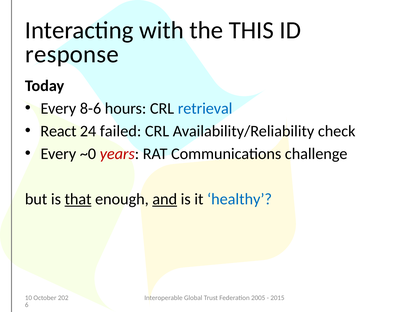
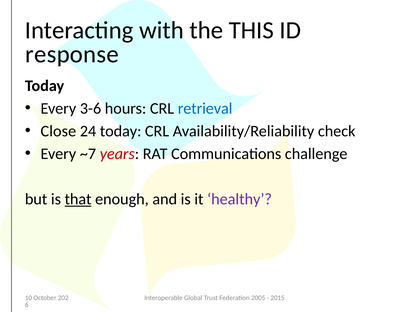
8-6: 8-6 -> 3-6 (91, 108)
React: React -> Close (58, 131)
24 failed: failed -> today (121, 131)
~0: ~0 -> ~7 (88, 154)
and underline: present -> none (165, 199)
healthy colour: blue -> purple (240, 199)
